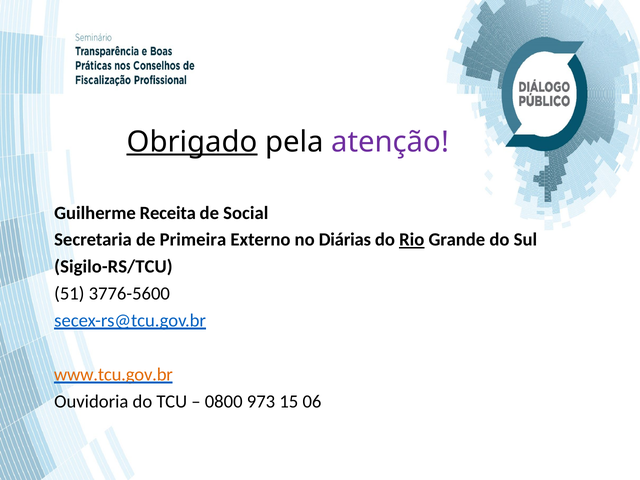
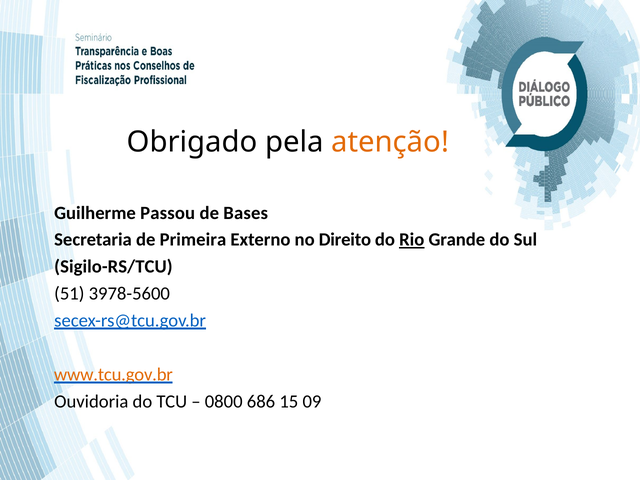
Obrigado underline: present -> none (192, 142)
atenção colour: purple -> orange (390, 142)
Receita: Receita -> Passou (168, 213)
Social: Social -> Bases (246, 213)
Diárias: Diárias -> Direito (345, 240)
3776-5600: 3776-5600 -> 3978-5600 (129, 293)
973: 973 -> 686 (261, 401)
06: 06 -> 09 (312, 401)
